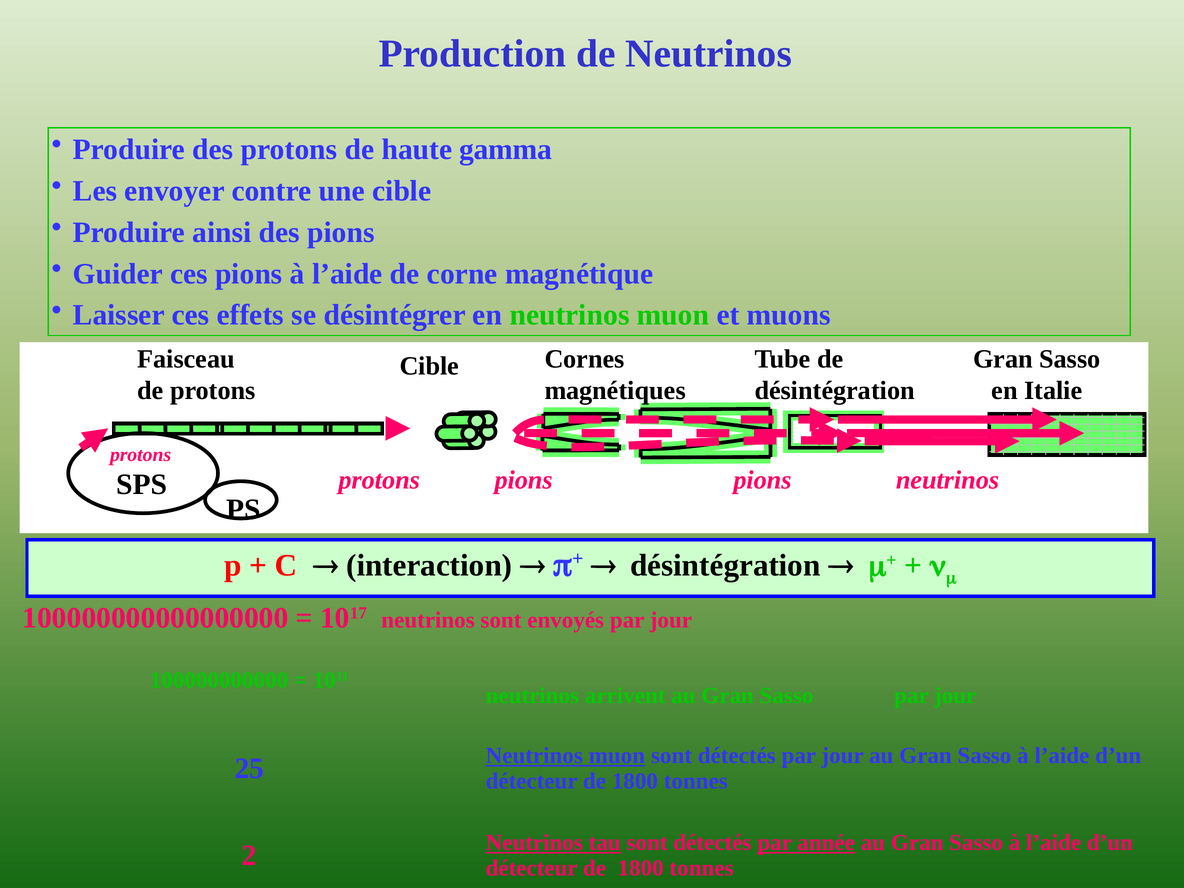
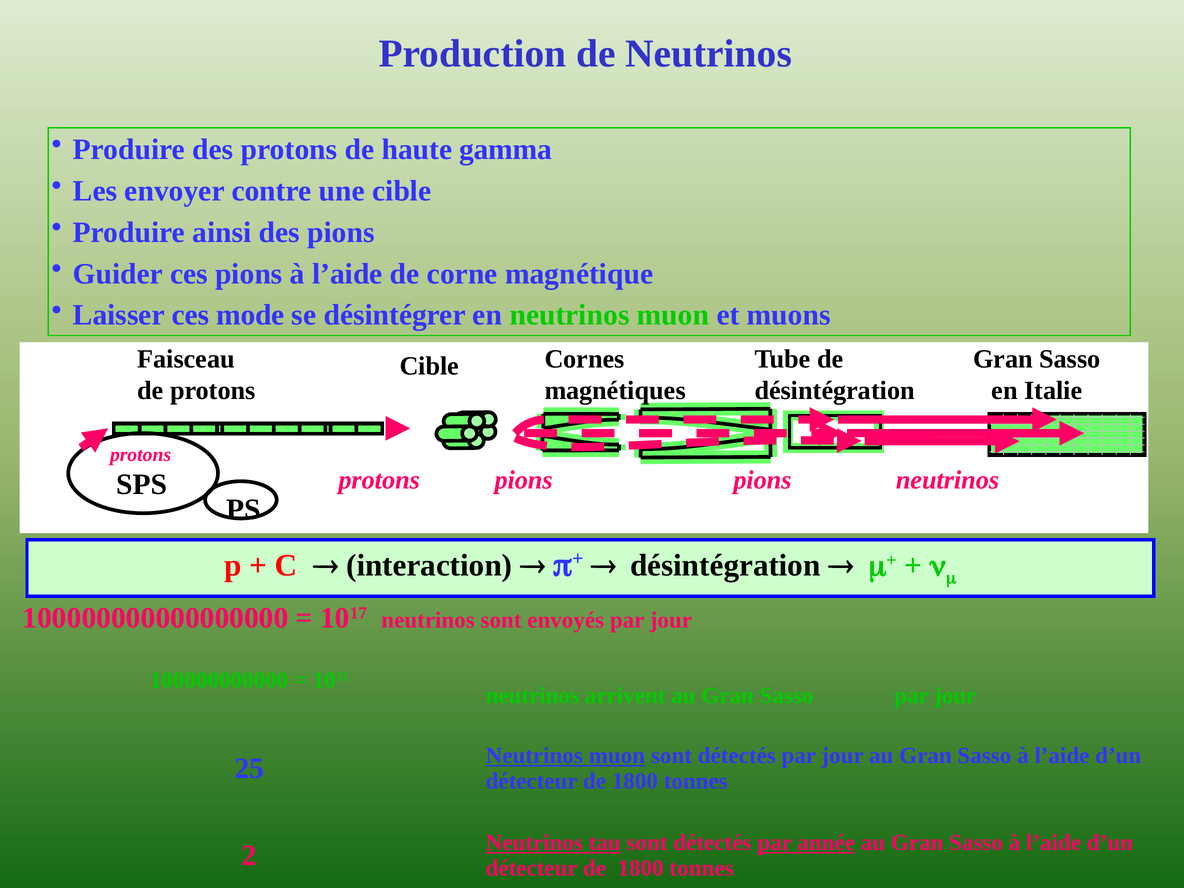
effets: effets -> mode (250, 315)
